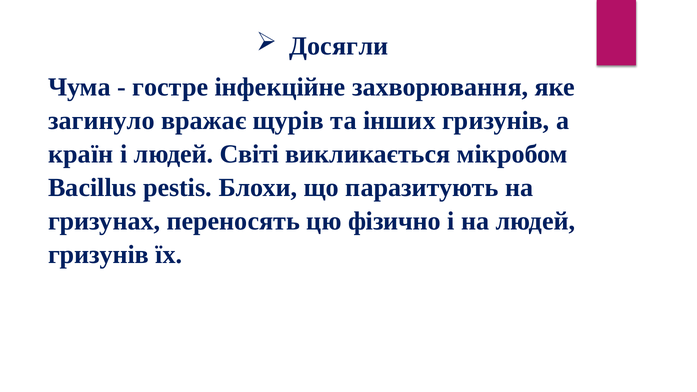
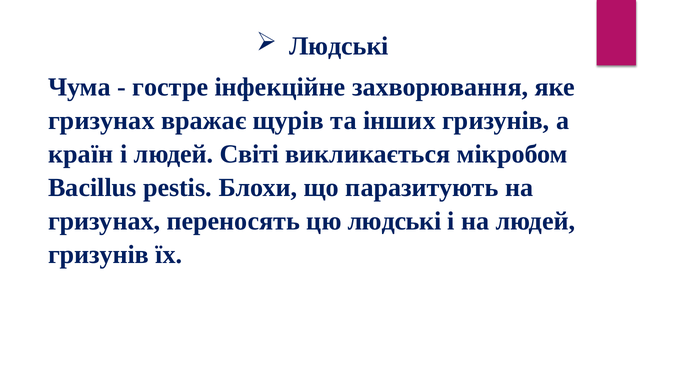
Досягли: Досягли -> Людські (339, 46)
загинуло: загинуло -> гризунах (101, 121)
цю фізично: фізично -> людські (395, 221)
